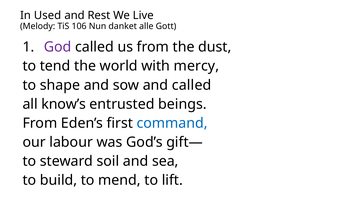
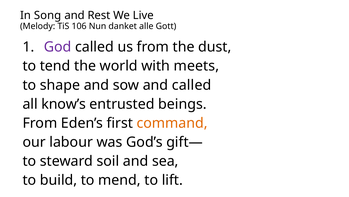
Used: Used -> Song (48, 15)
mercy: mercy -> meets (196, 66)
command colour: blue -> orange (172, 123)
